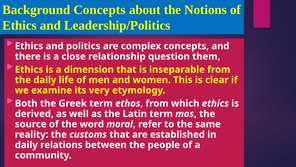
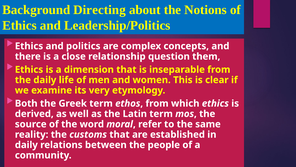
Background Concepts: Concepts -> Directing (99, 10)
